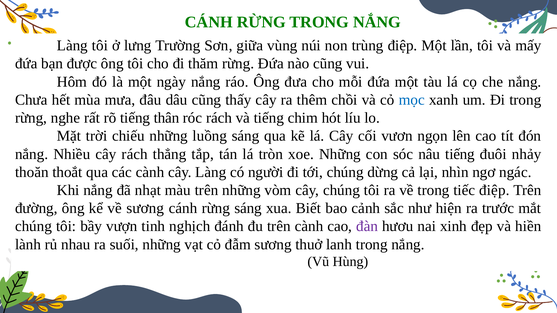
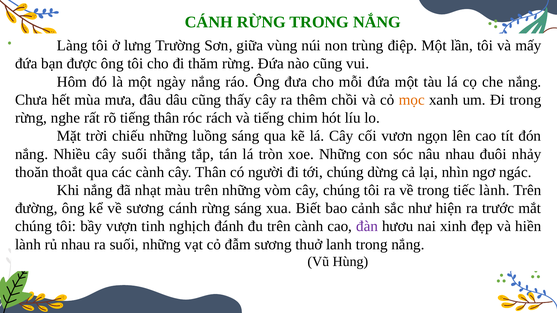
mọc colour: blue -> orange (412, 100)
cây rách: rách -> suối (135, 154)
nâu tiếng: tiếng -> nhau (460, 154)
cây Làng: Làng -> Thân (211, 172)
tiếc điệp: điệp -> lành (494, 190)
